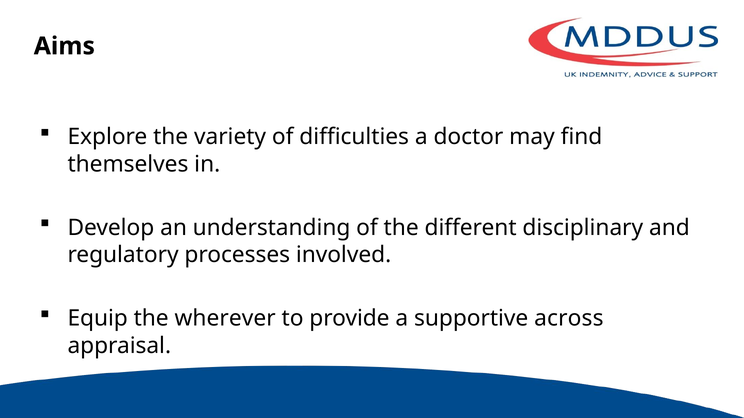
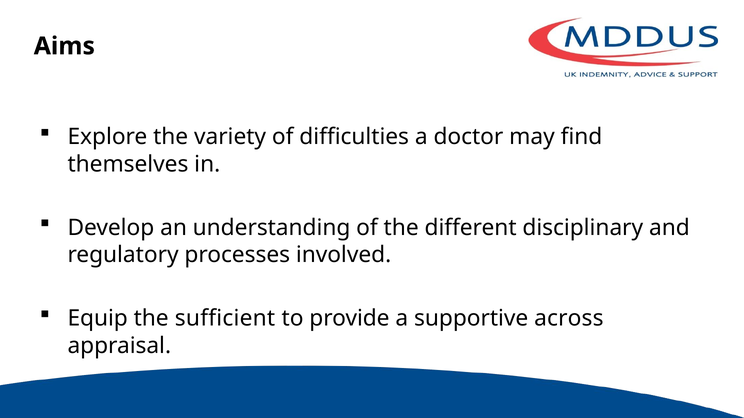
wherever: wherever -> sufficient (225, 319)
